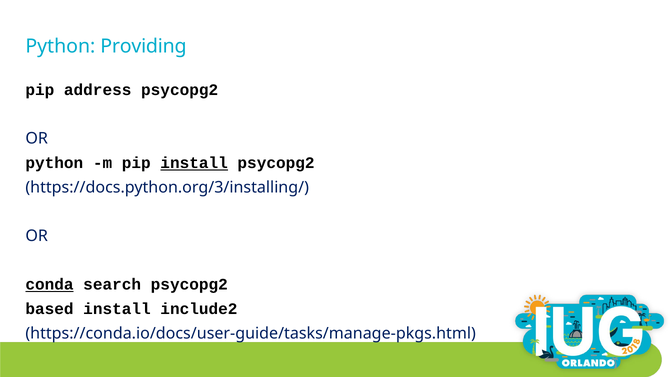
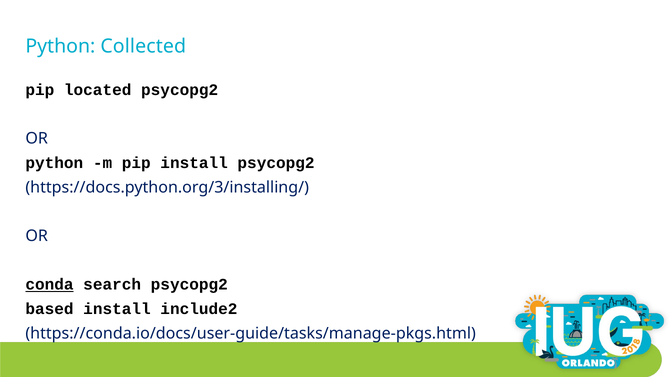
Providing: Providing -> Collected (143, 46)
address: address -> located (98, 90)
install underline: present -> none (194, 163)
